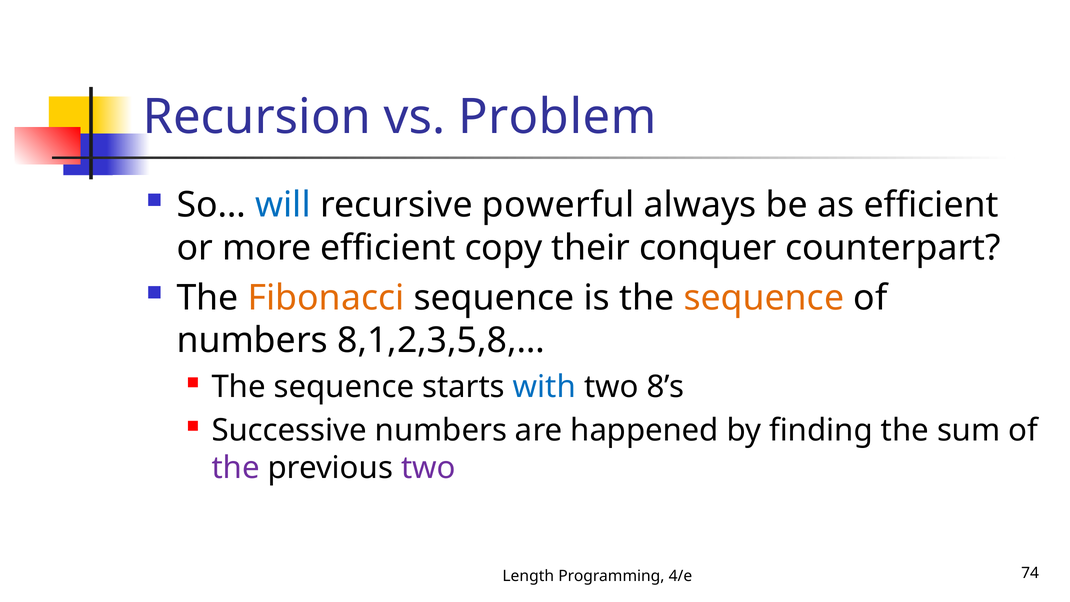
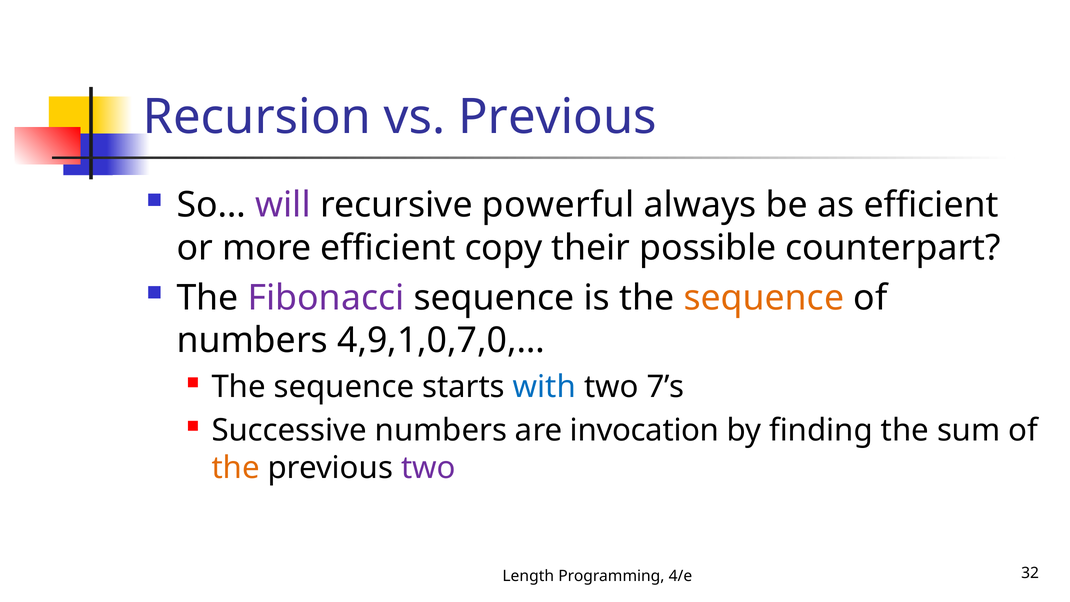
vs Problem: Problem -> Previous (557, 117)
will colour: blue -> purple (283, 205)
conquer: conquer -> possible (708, 248)
Fibonacci colour: orange -> purple (326, 298)
8,1,2,3,5,8,…: 8,1,2,3,5,8,… -> 4,9,1,0,7,0,… (441, 341)
8’s: 8’s -> 7’s (665, 387)
happened: happened -> invocation (645, 430)
the colour: purple -> orange (236, 468)
74: 74 -> 32 (1030, 573)
